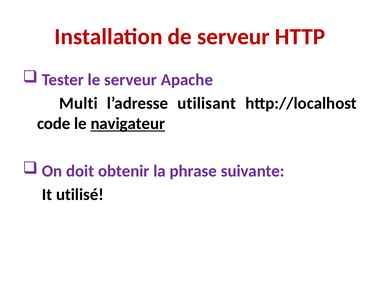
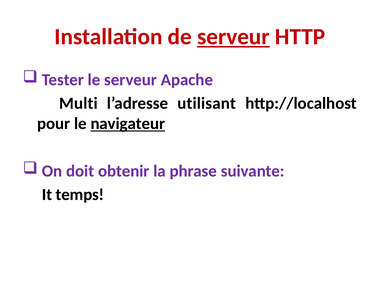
serveur underline: none -> present (233, 37)
code: code -> pour (54, 124)
utilisé: utilisé -> temps (80, 195)
